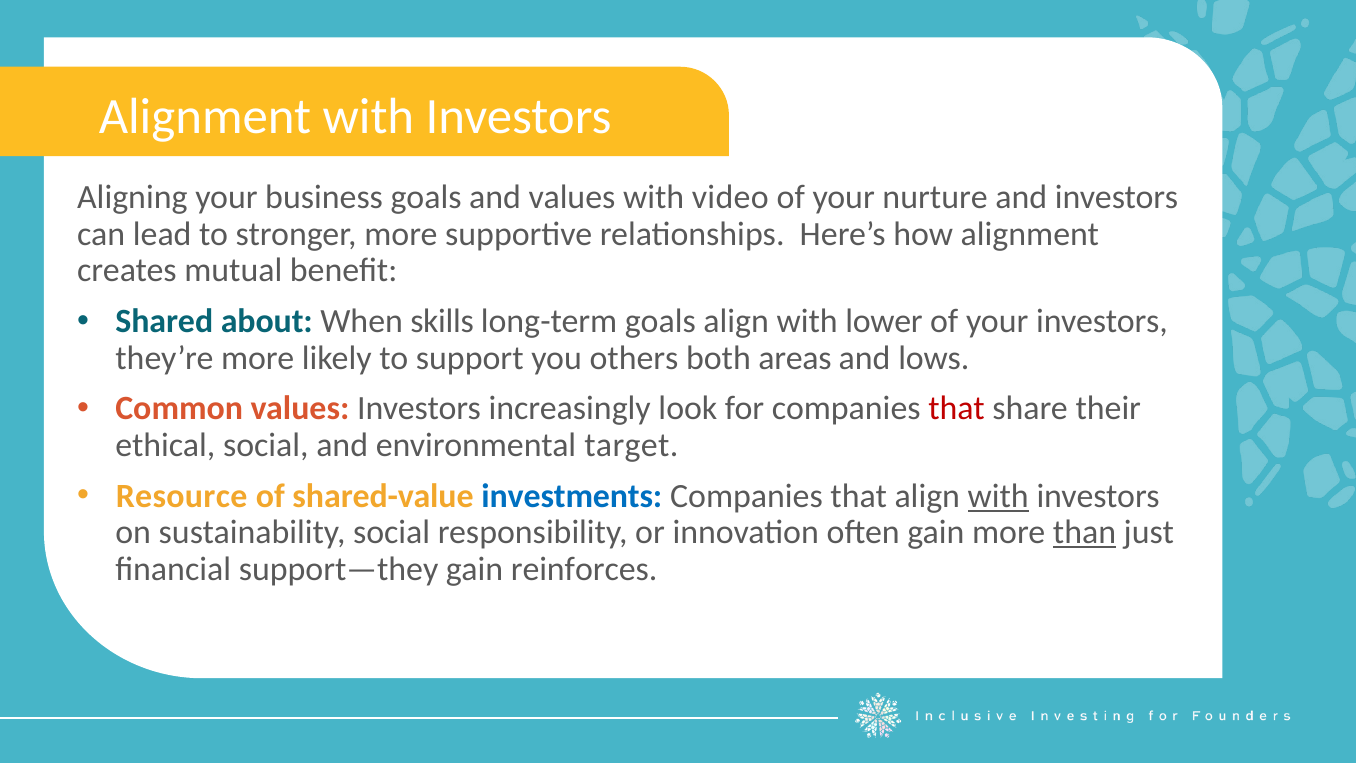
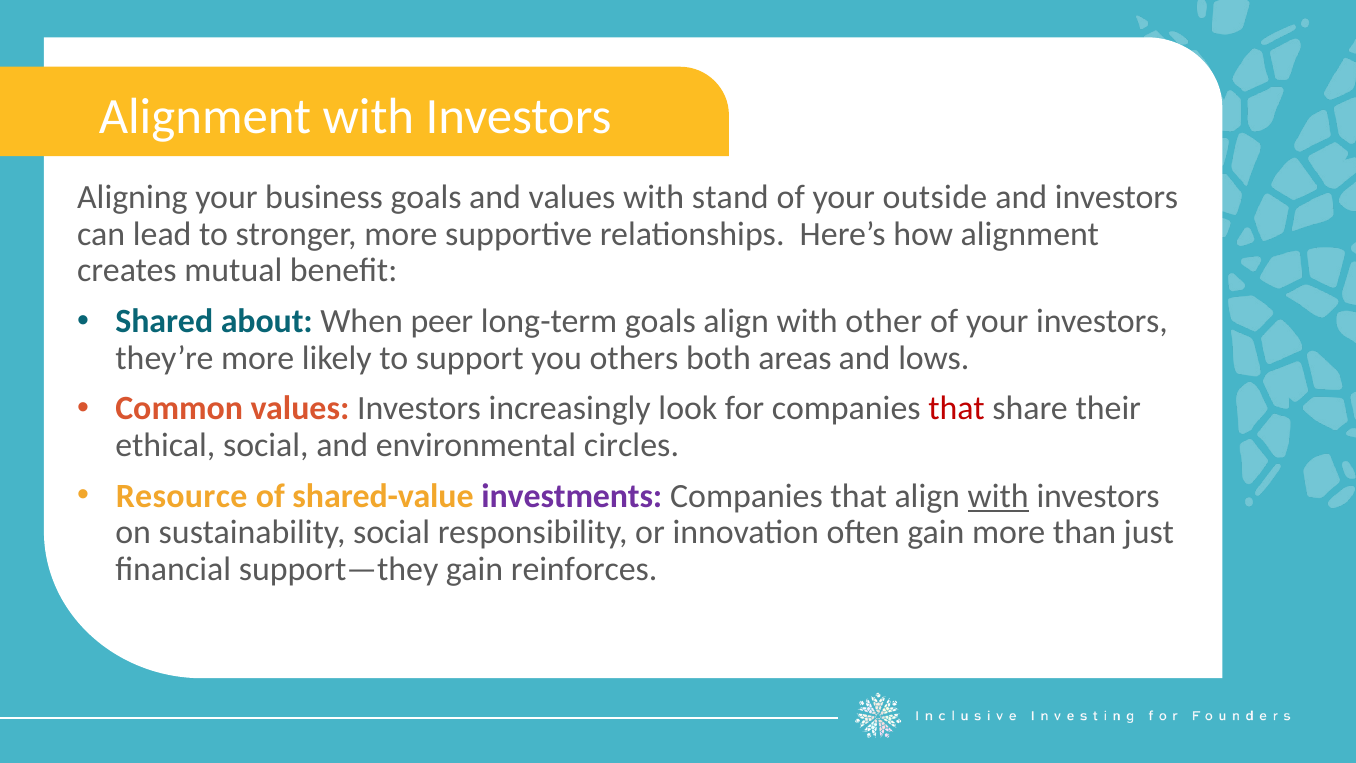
video: video -> stand (730, 197)
nurture: nurture -> outside (935, 197)
skills: skills -> peer (442, 321)
lower: lower -> other (884, 321)
target: target -> circles (631, 445)
investments colour: blue -> purple (572, 496)
than underline: present -> none (1085, 532)
